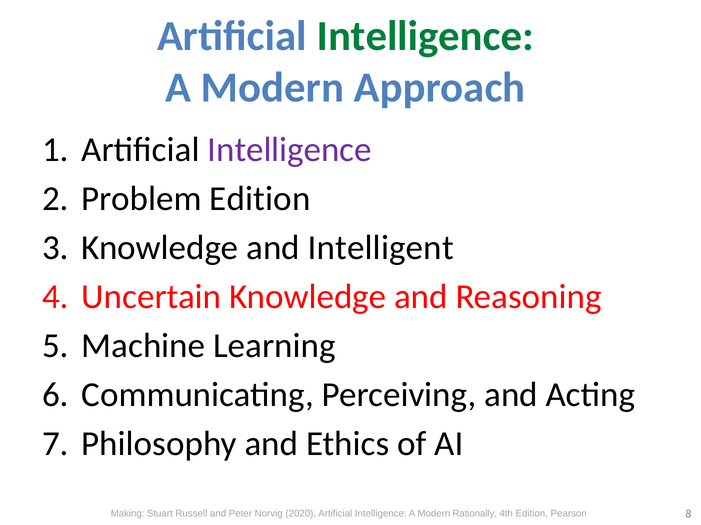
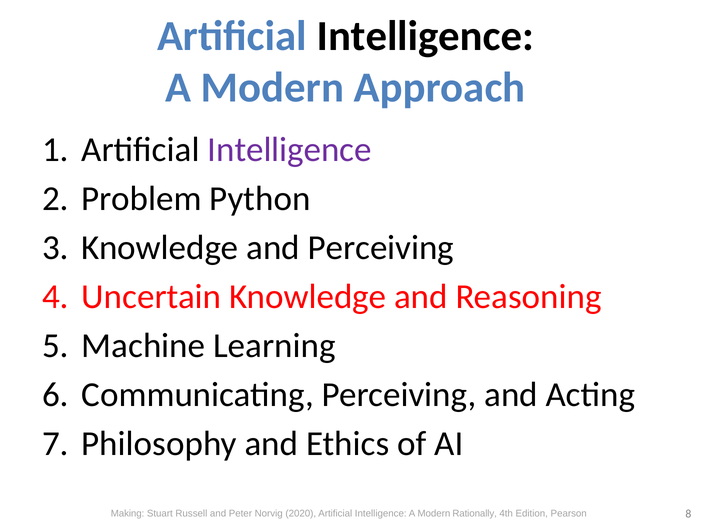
Intelligence colour: green -> black (425, 36)
Problem Edition: Edition -> Python (260, 199)
and Intelligent: Intelligent -> Perceiving (381, 248)
